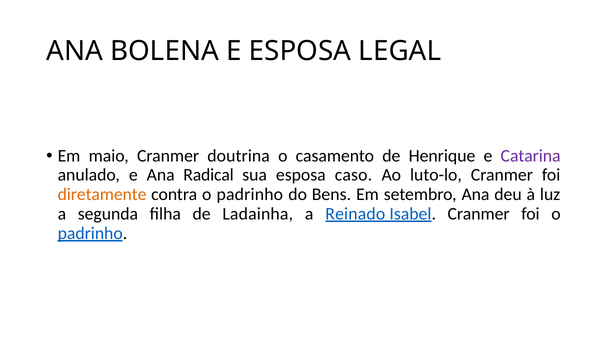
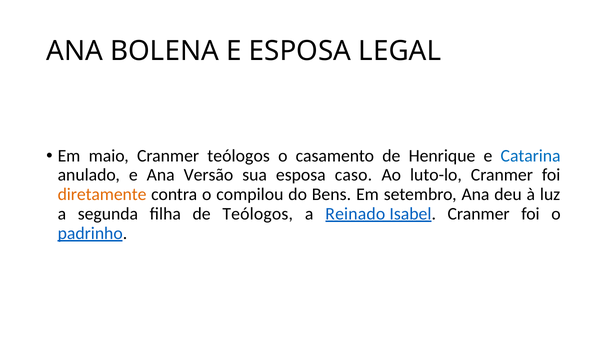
Cranmer doutrina: doutrina -> teólogos (239, 156)
Catarina colour: purple -> blue (531, 156)
Radical: Radical -> Versão (208, 175)
contra o padrinho: padrinho -> compilou (250, 194)
de Ladainha: Ladainha -> Teólogos (258, 213)
